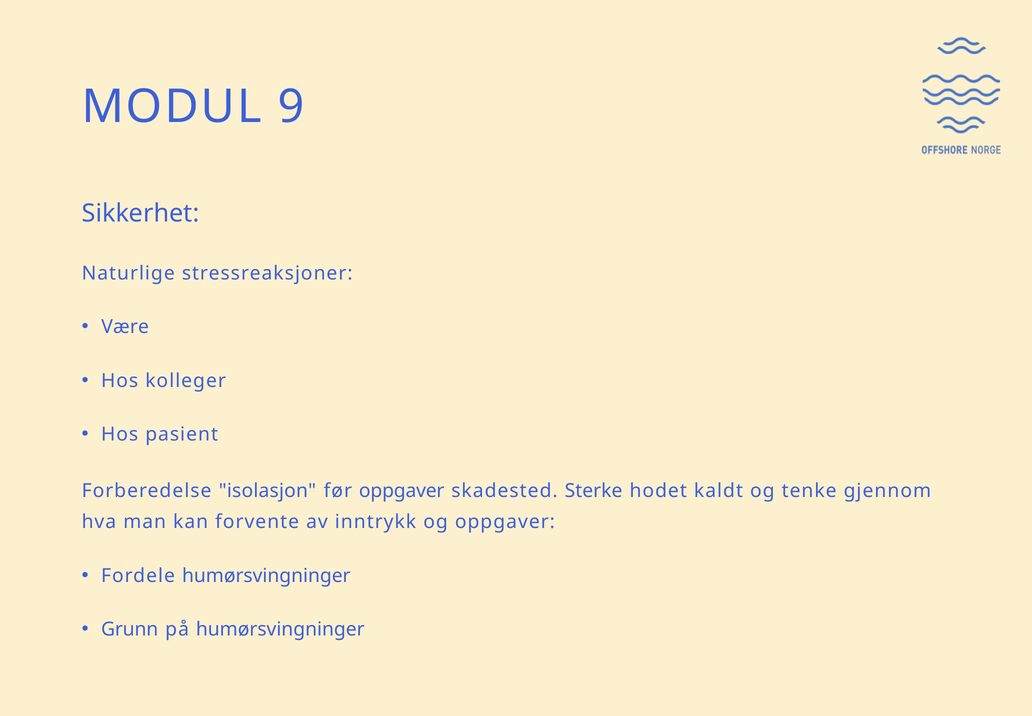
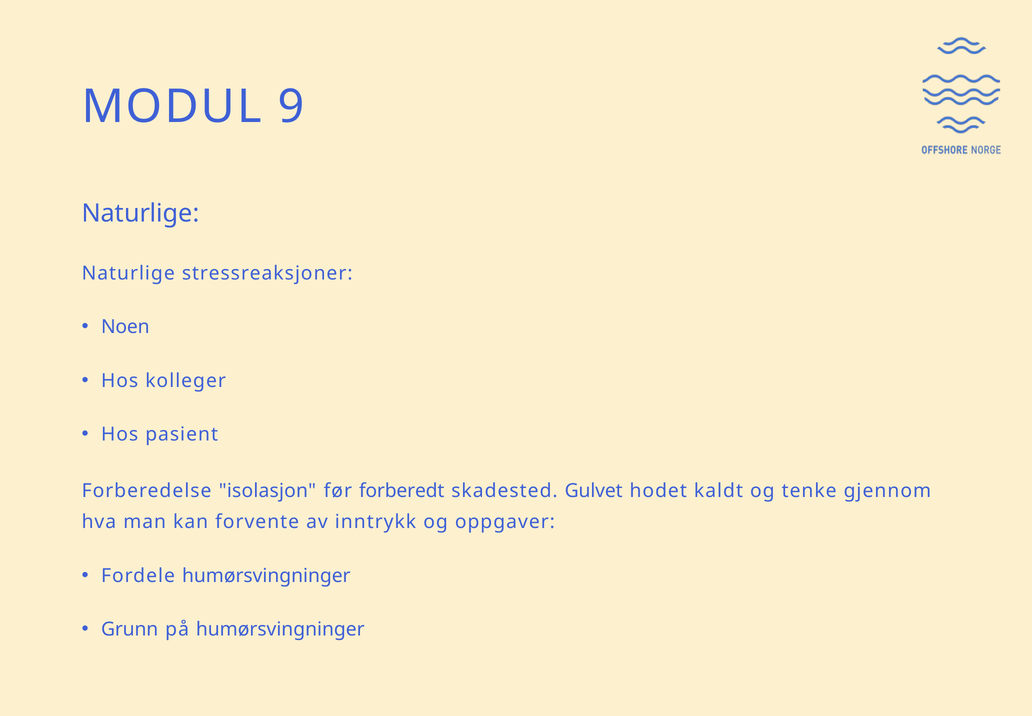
Sikkerhet: Sikkerhet -> Naturlige (141, 214)
Være: Være -> Noen (125, 327)
før oppgaver: oppgaver -> forberedt (402, 491)
Sterke: Sterke -> Gulvet (594, 491)
